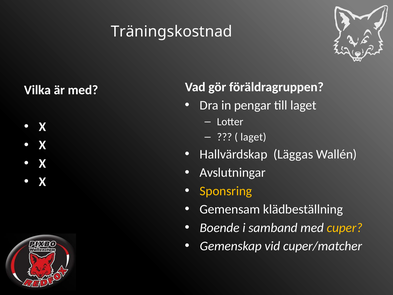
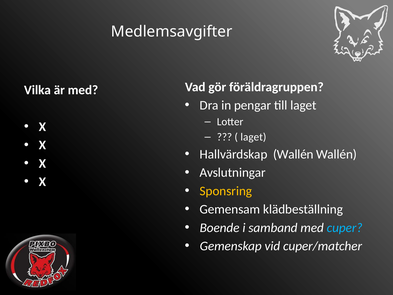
Träningskostnad: Träningskostnad -> Medlemsavgifter (172, 32)
Hallvärdskap Läggas: Läggas -> Wallén (293, 154)
cuper colour: yellow -> light blue (345, 228)
